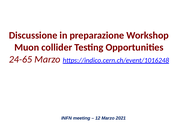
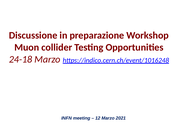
24-65: 24-65 -> 24-18 (21, 59)
